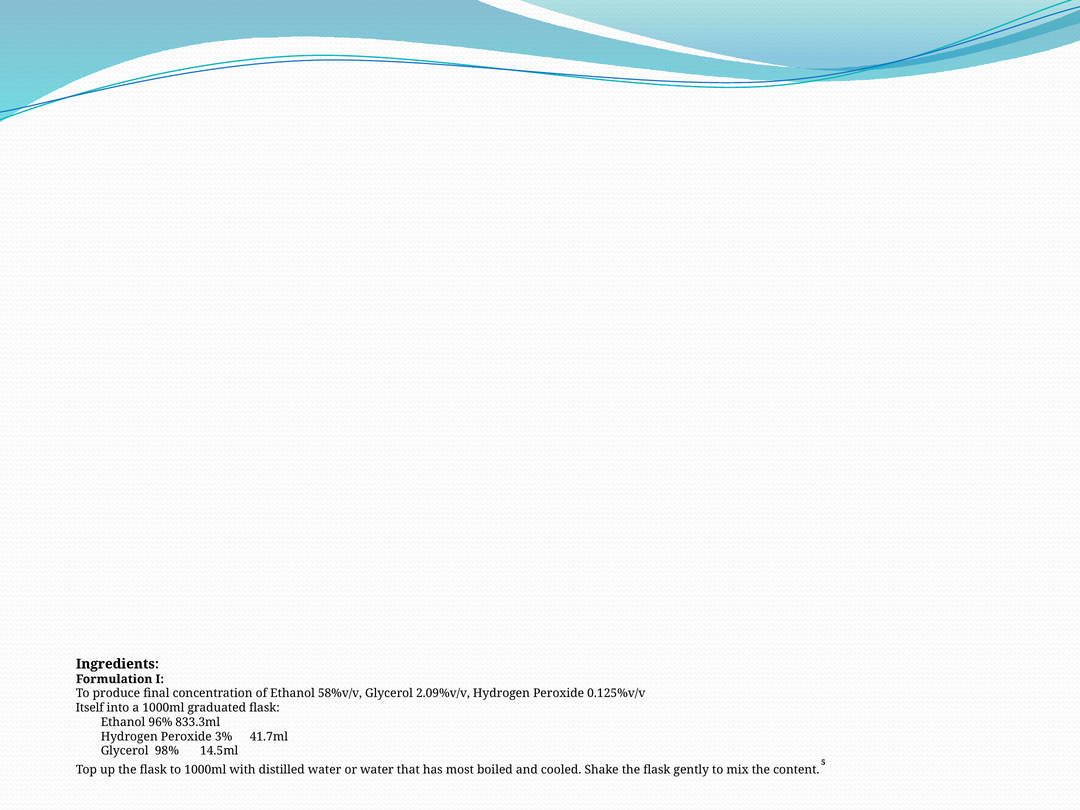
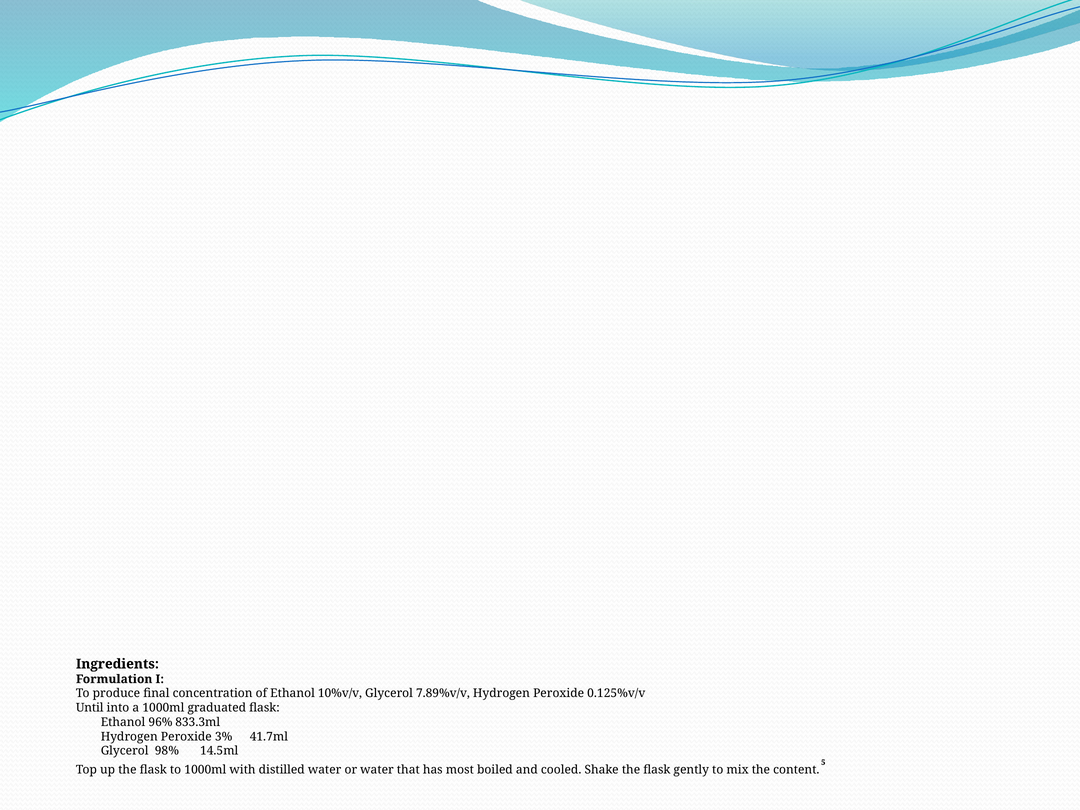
58%v/v: 58%v/v -> 10%v/v (340, 694)
2.09%v/v: 2.09%v/v -> 7.89%v/v (443, 694)
Itself: Itself -> Until (90, 708)
